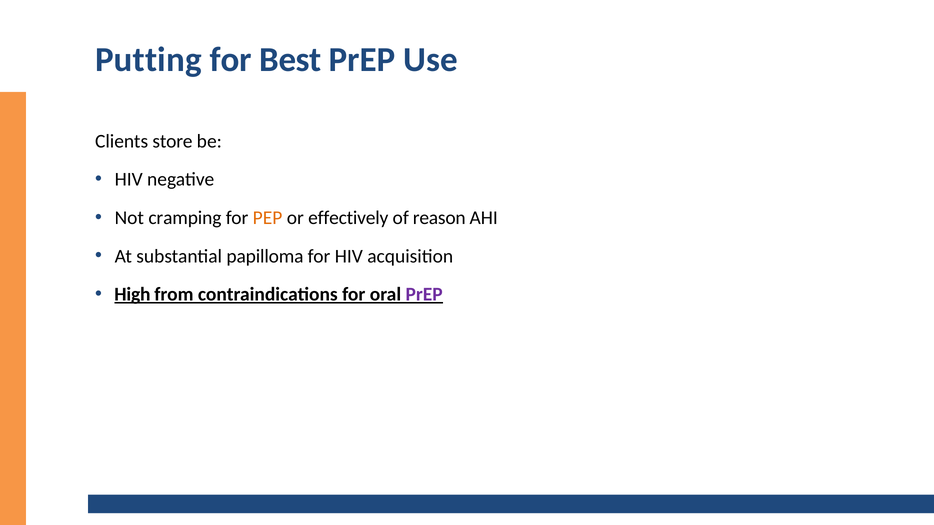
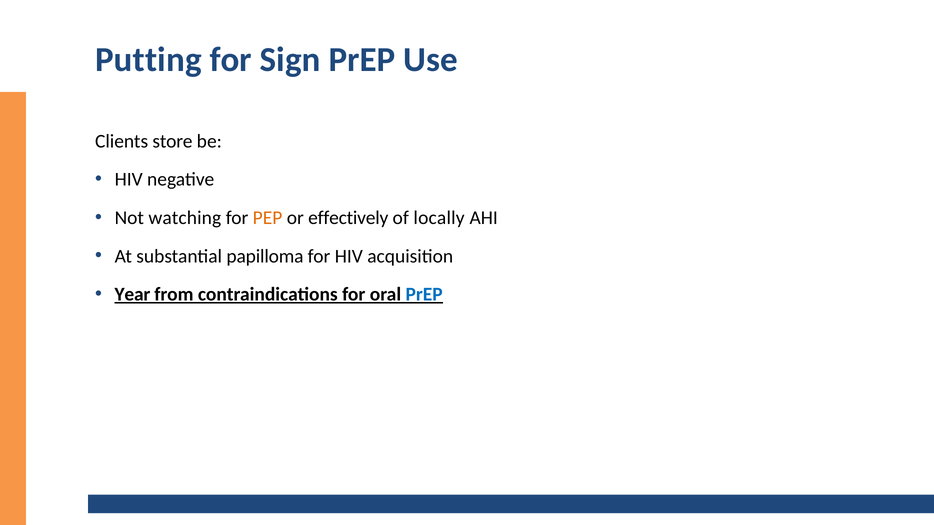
Best: Best -> Sign (290, 60)
cramping: cramping -> watching (185, 218)
reason: reason -> locally (439, 218)
High: High -> Year (132, 295)
PrEP colour: purple -> blue (424, 295)
